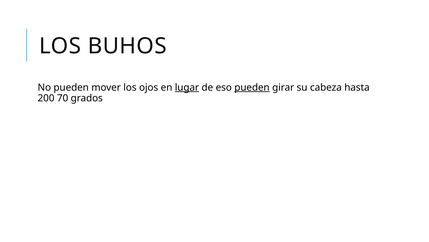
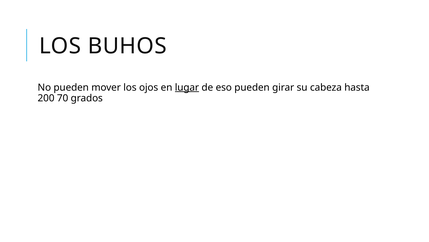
pueden underline: present -> none (252, 87)
